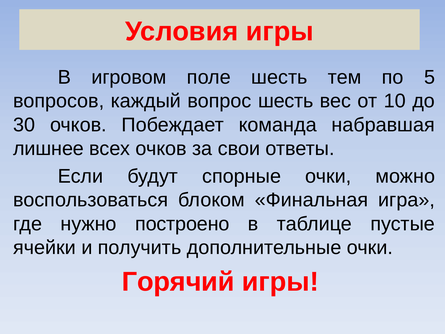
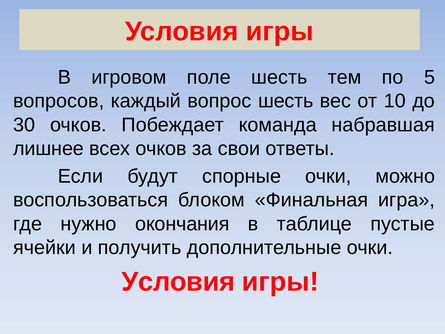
построено: построено -> окончания (182, 224)
Горячий: Горячий -> Условия (178, 282)
